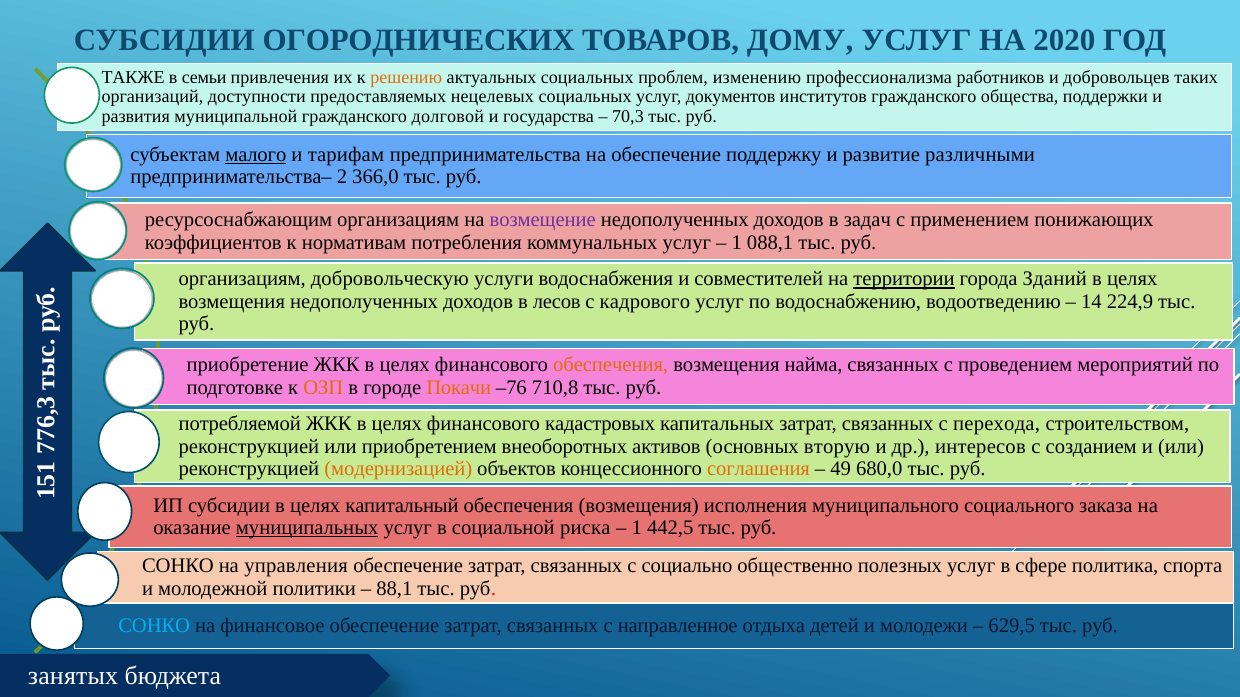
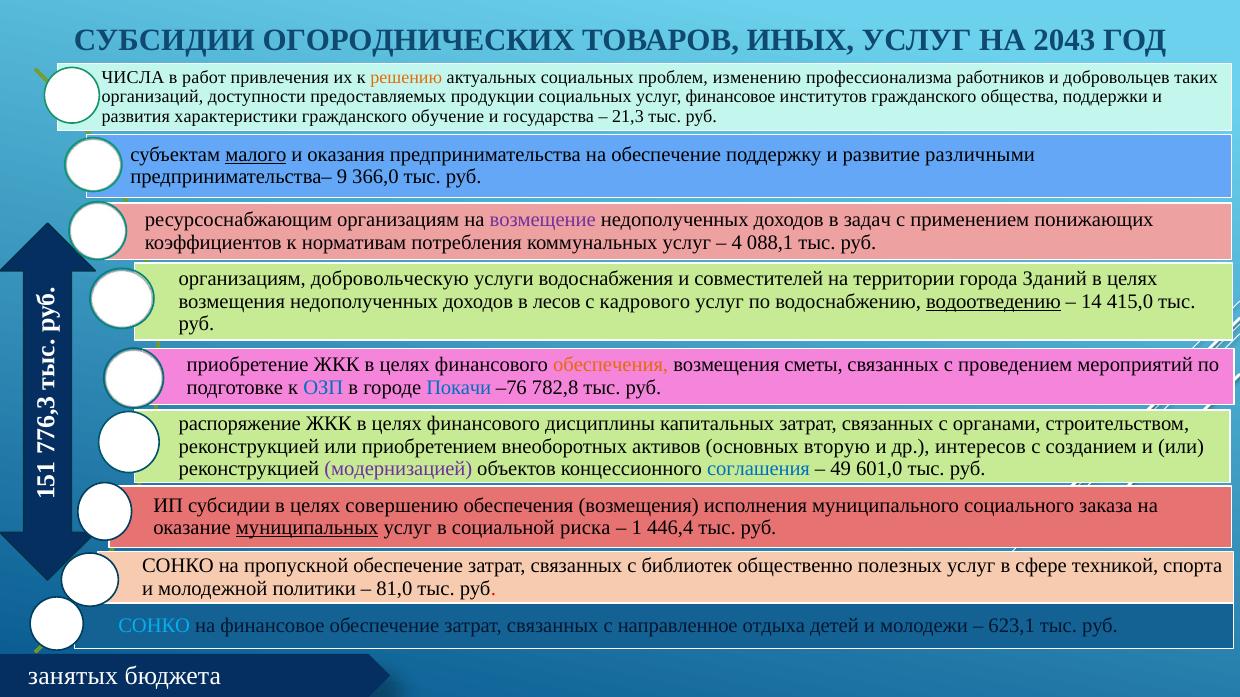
ДОМУ: ДОМУ -> ИНЫХ (800, 40)
2020: 2020 -> 2043 (1064, 40)
ТАКЖЕ: ТАКЖЕ -> ЧИСЛА (133, 77)
семьи: семьи -> работ (204, 77)
нецелевых: нецелевых -> продукции (492, 97)
услуг документов: документов -> финансовое (731, 97)
муниципальной: муниципальной -> характеристики (236, 116)
долговой: долговой -> обучение (448, 116)
70,3: 70,3 -> 21,3 (628, 116)
тарифам: тарифам -> оказания (346, 155)
2: 2 -> 9 (342, 177)
1: 1 -> 4 (737, 242)
территории underline: present -> none (904, 279)
водоотведению underline: none -> present (993, 302)
224,9: 224,9 -> 415,0 (1130, 302)
найма: найма -> сметы (814, 365)
ОЗП colour: orange -> blue (323, 388)
Покачи colour: orange -> blue (459, 388)
710,8: 710,8 -> 782,8 (555, 388)
потребляемой: потребляемой -> распоряжение (240, 424)
кадастровых: кадастровых -> дисциплины (600, 424)
перехода: перехода -> органами (997, 424)
модернизацией colour: orange -> purple (398, 469)
соглашения colour: orange -> blue (759, 469)
680,0: 680,0 -> 601,0 (879, 469)
капитальный: капитальный -> совершению (402, 506)
442,5: 442,5 -> 446,4 (670, 528)
управления: управления -> пропускной (296, 566)
социально: социально -> библиотек (687, 566)
политика: политика -> техникой (1115, 566)
88,1: 88,1 -> 81,0 (394, 589)
629,5: 629,5 -> 623,1 (1012, 626)
